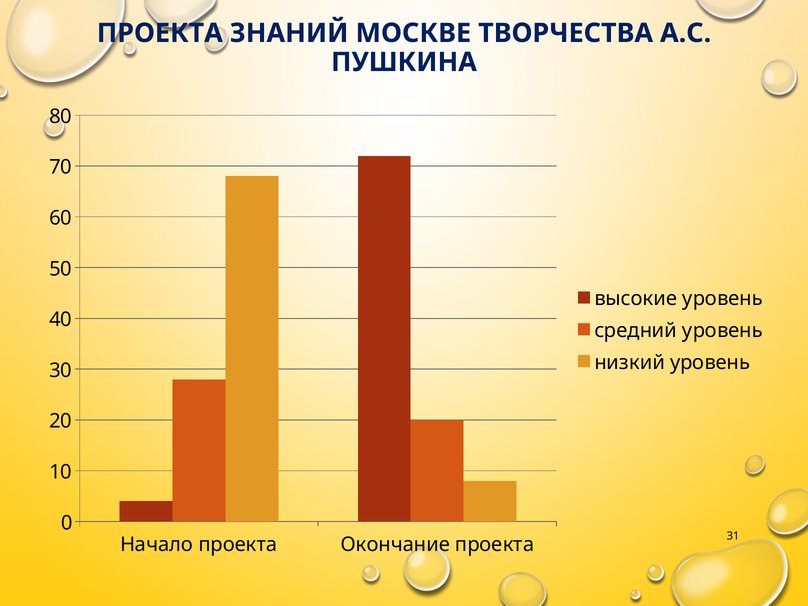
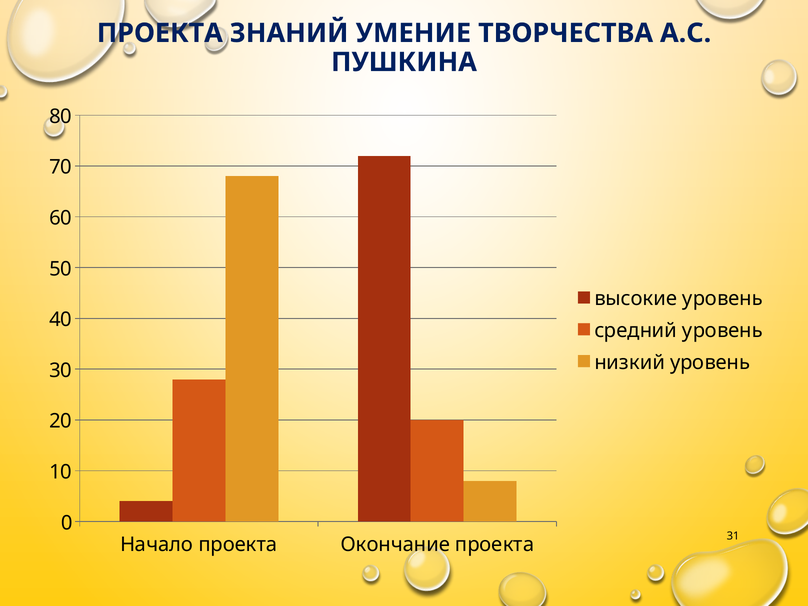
МОСКВЕ: МОСКВЕ -> УМЕНИЕ (413, 33)
